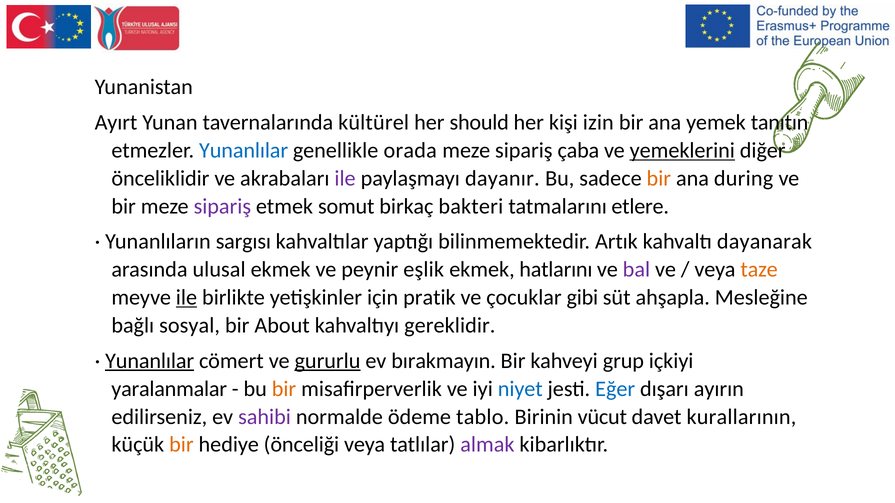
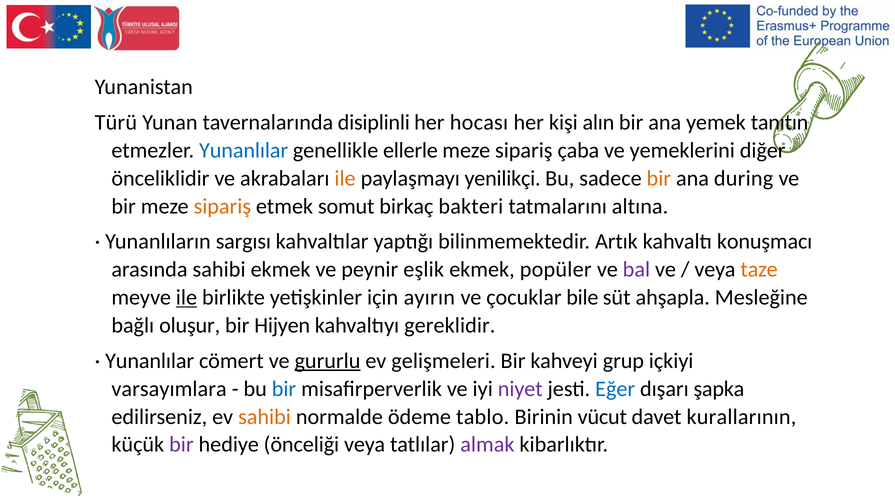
Ayırt: Ayırt -> Türü (116, 123)
kültürel: kültürel -> disiplinli (374, 123)
should: should -> hocası (479, 123)
izin: izin -> alın (598, 123)
orada: orada -> ellerle (410, 151)
yemeklerini underline: present -> none (682, 151)
ile colour: purple -> orange (345, 179)
dayanır: dayanır -> yenilikçi (503, 179)
sipariş colour: purple -> orange (222, 206)
etlere: etlere -> altına (640, 206)
dayanarak: dayanarak -> konuşmacı (765, 242)
arasında ulusal: ulusal -> sahibi (219, 270)
hatlarını: hatlarını -> popüler (556, 270)
pratik: pratik -> ayırın (429, 298)
gibi: gibi -> bile (582, 298)
sosyal: sosyal -> oluşur (190, 326)
About: About -> Hijyen (282, 326)
Yunanlılar underline: present -> none (150, 361)
bırakmayın: bırakmayın -> gelişmeleri (443, 361)
yaralanmalar: yaralanmalar -> varsayımlara (169, 389)
bir colour: orange -> blue (284, 389)
niyet colour: blue -> purple (520, 389)
ayırın: ayırın -> şapka (719, 389)
sahibi colour: purple -> orange (265, 417)
bir colour: orange -> purple (181, 445)
